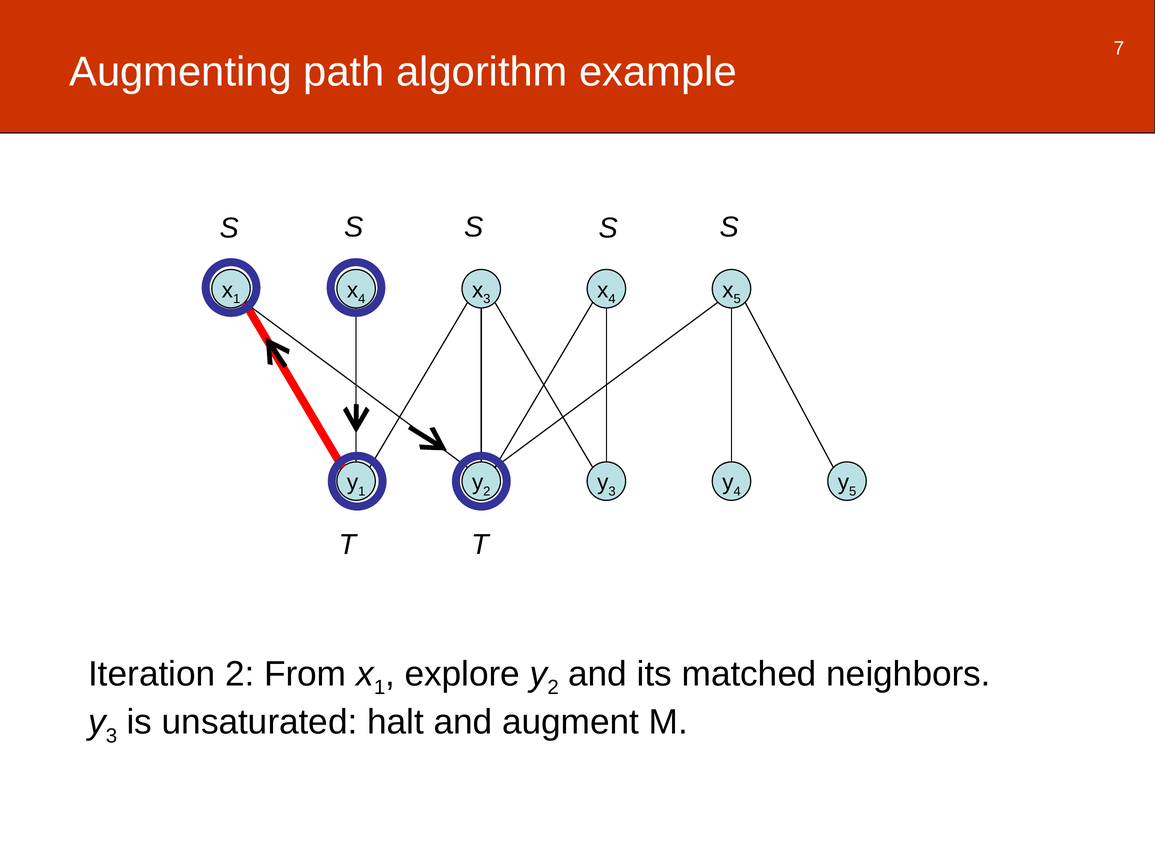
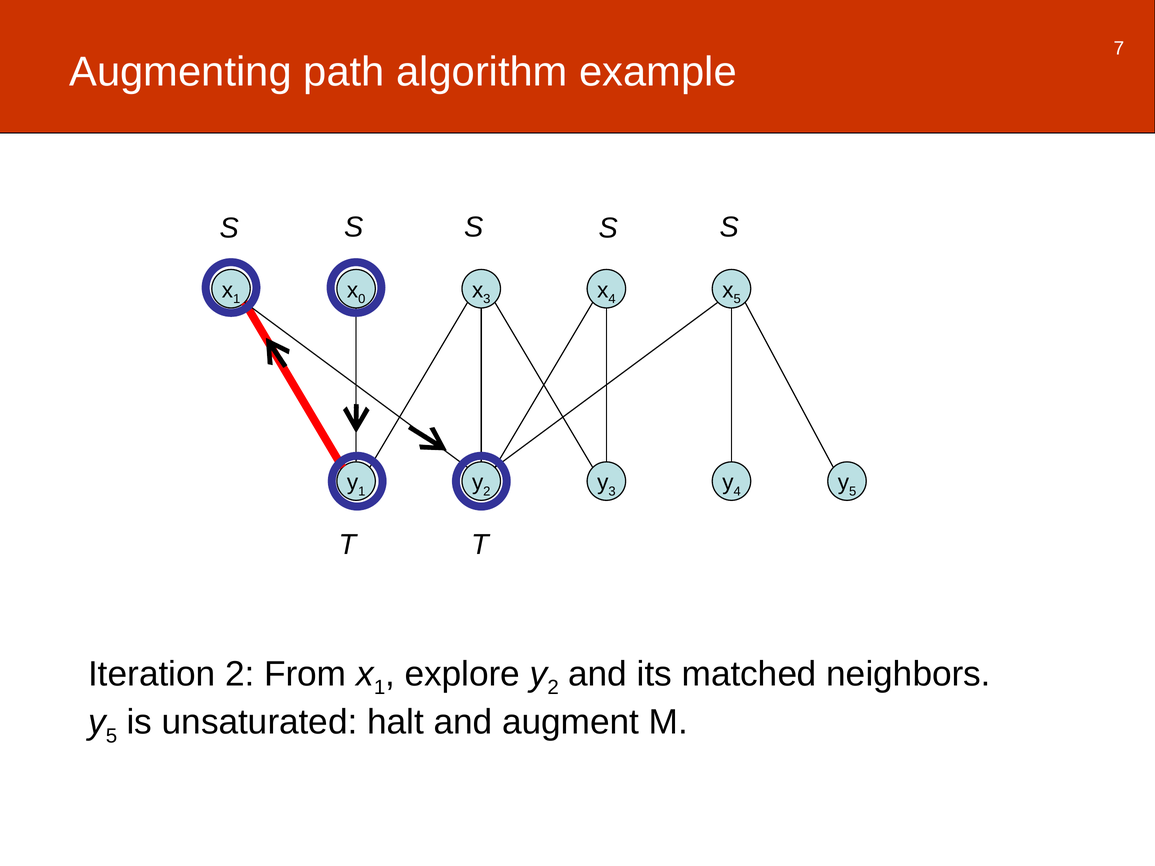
4: 4 -> 0 (362, 299)
3: 3 -> 5 (112, 736)
